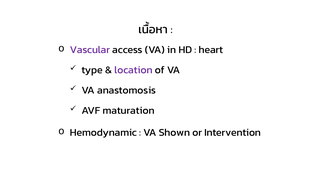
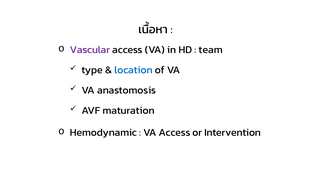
heart: heart -> team (211, 50)
location colour: purple -> blue (133, 70)
VA Shown: Shown -> Access (174, 132)
